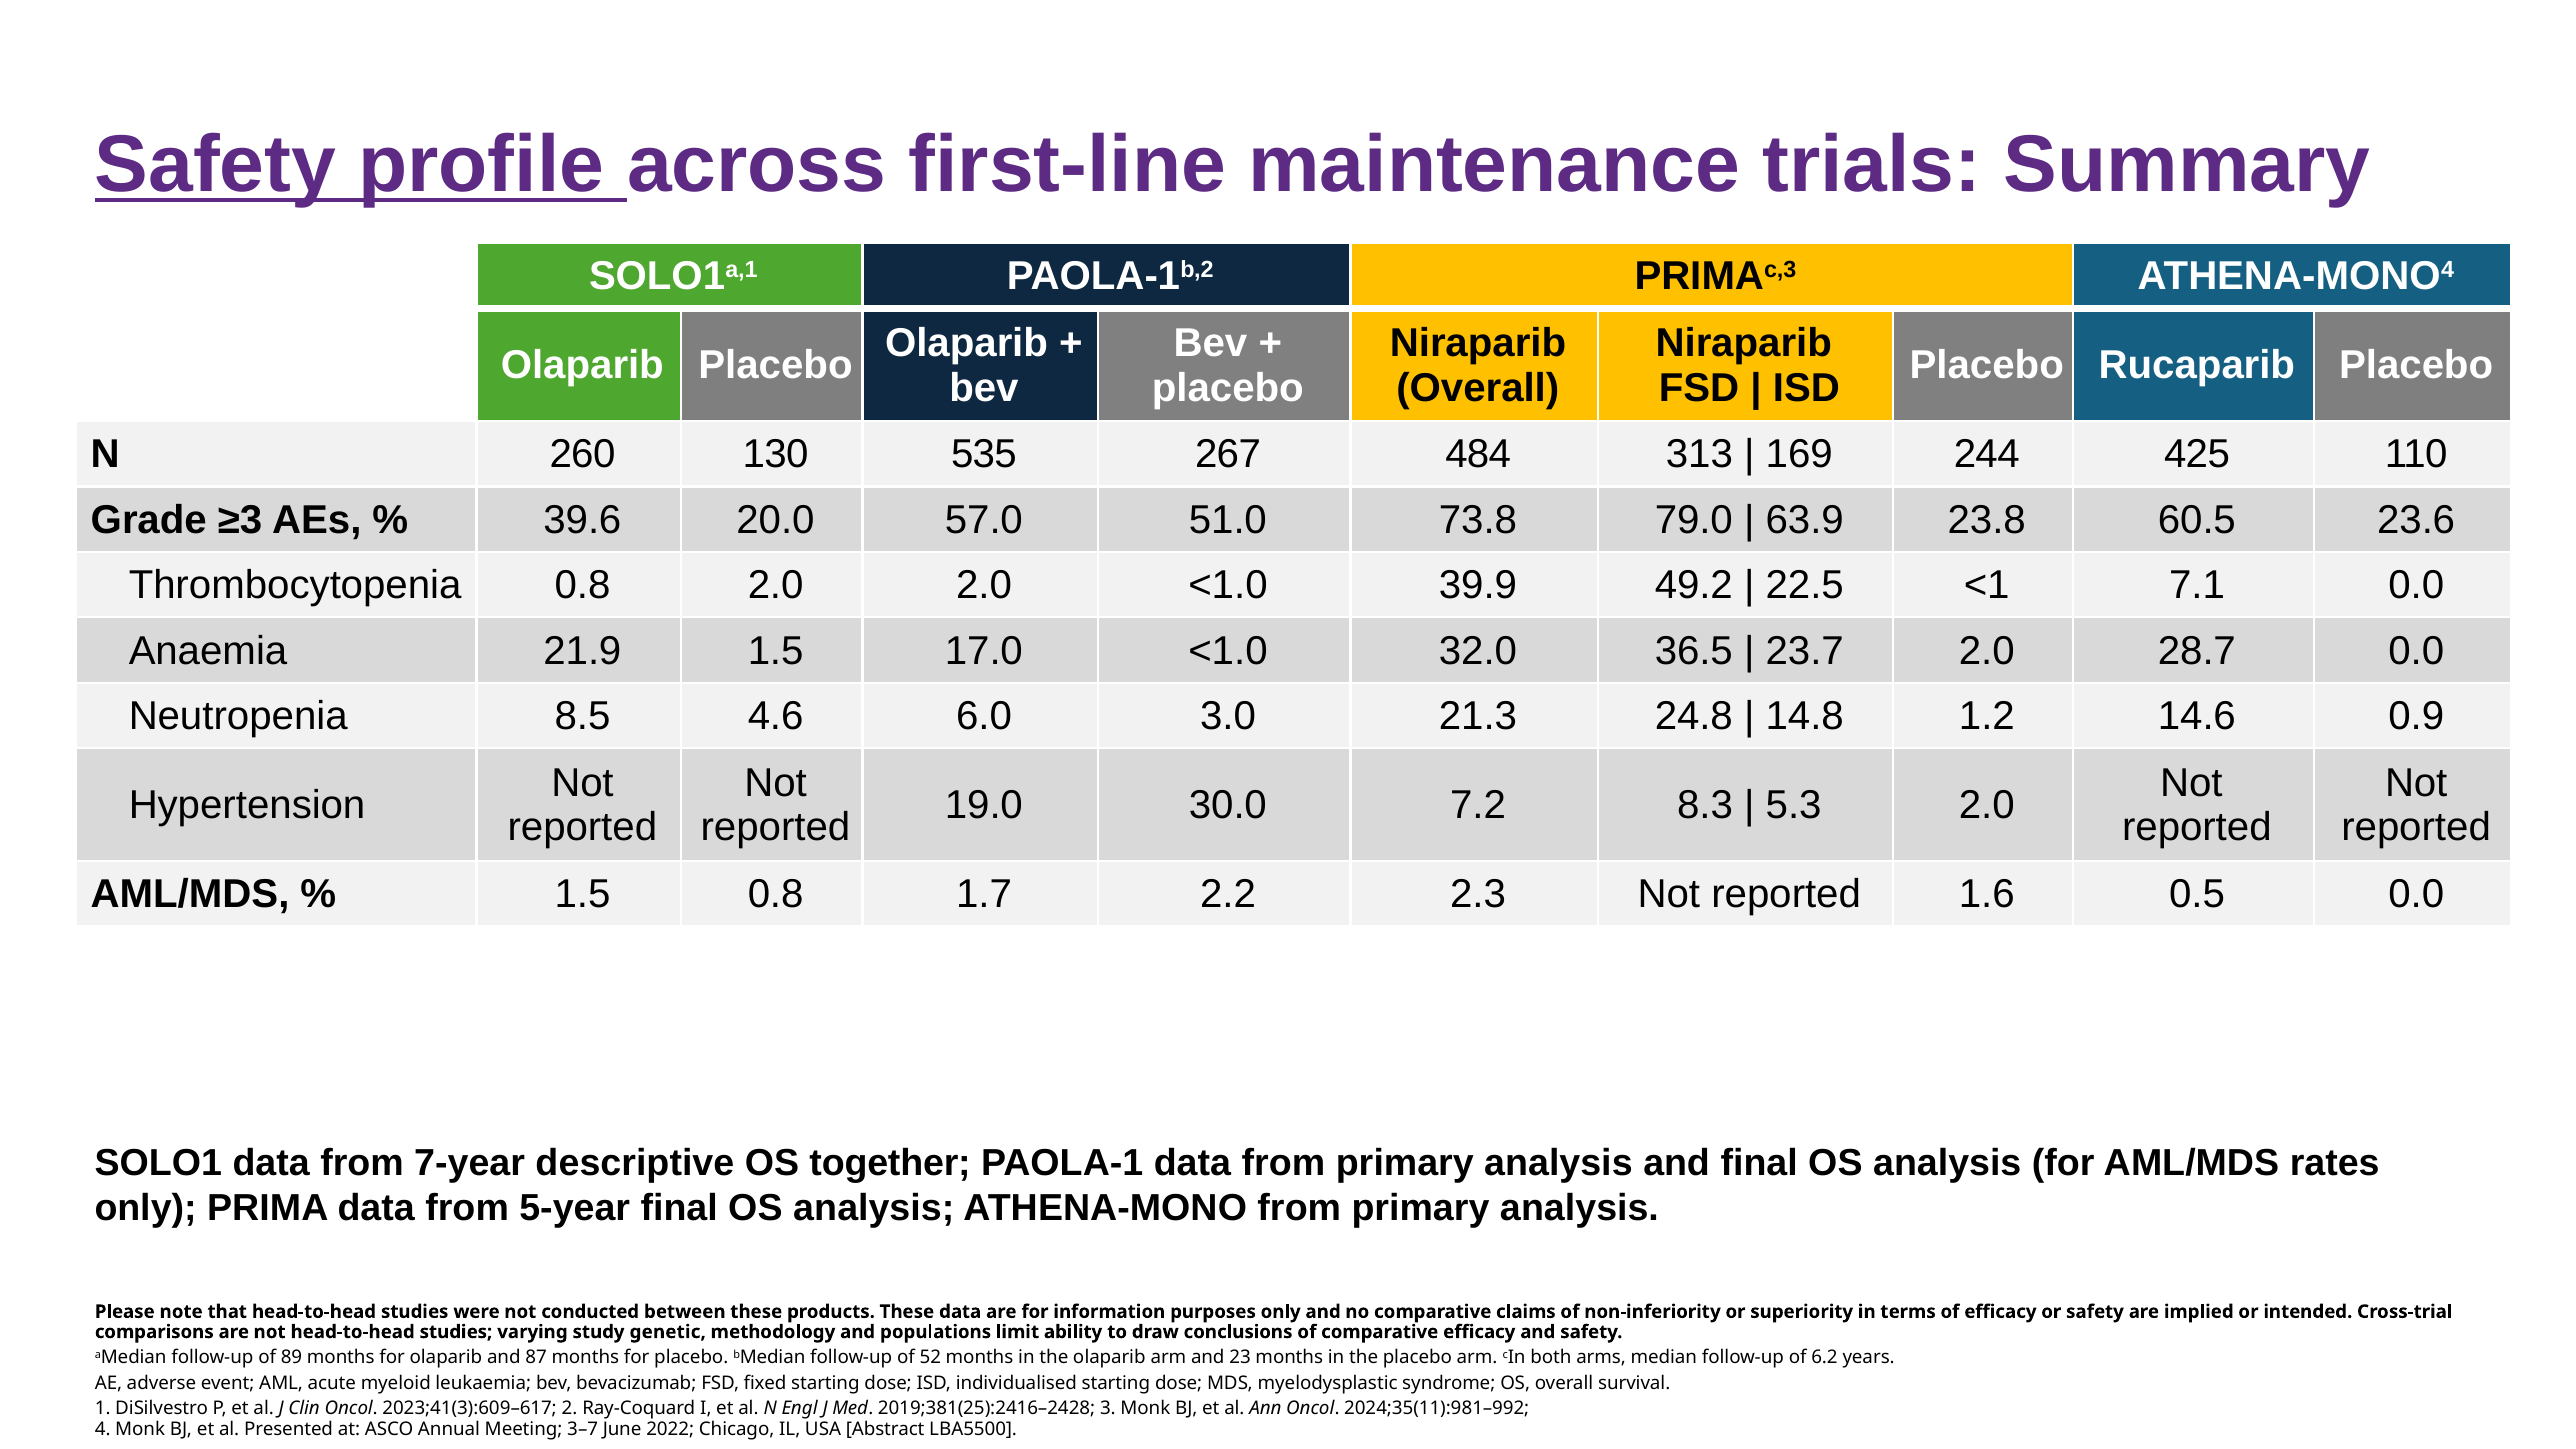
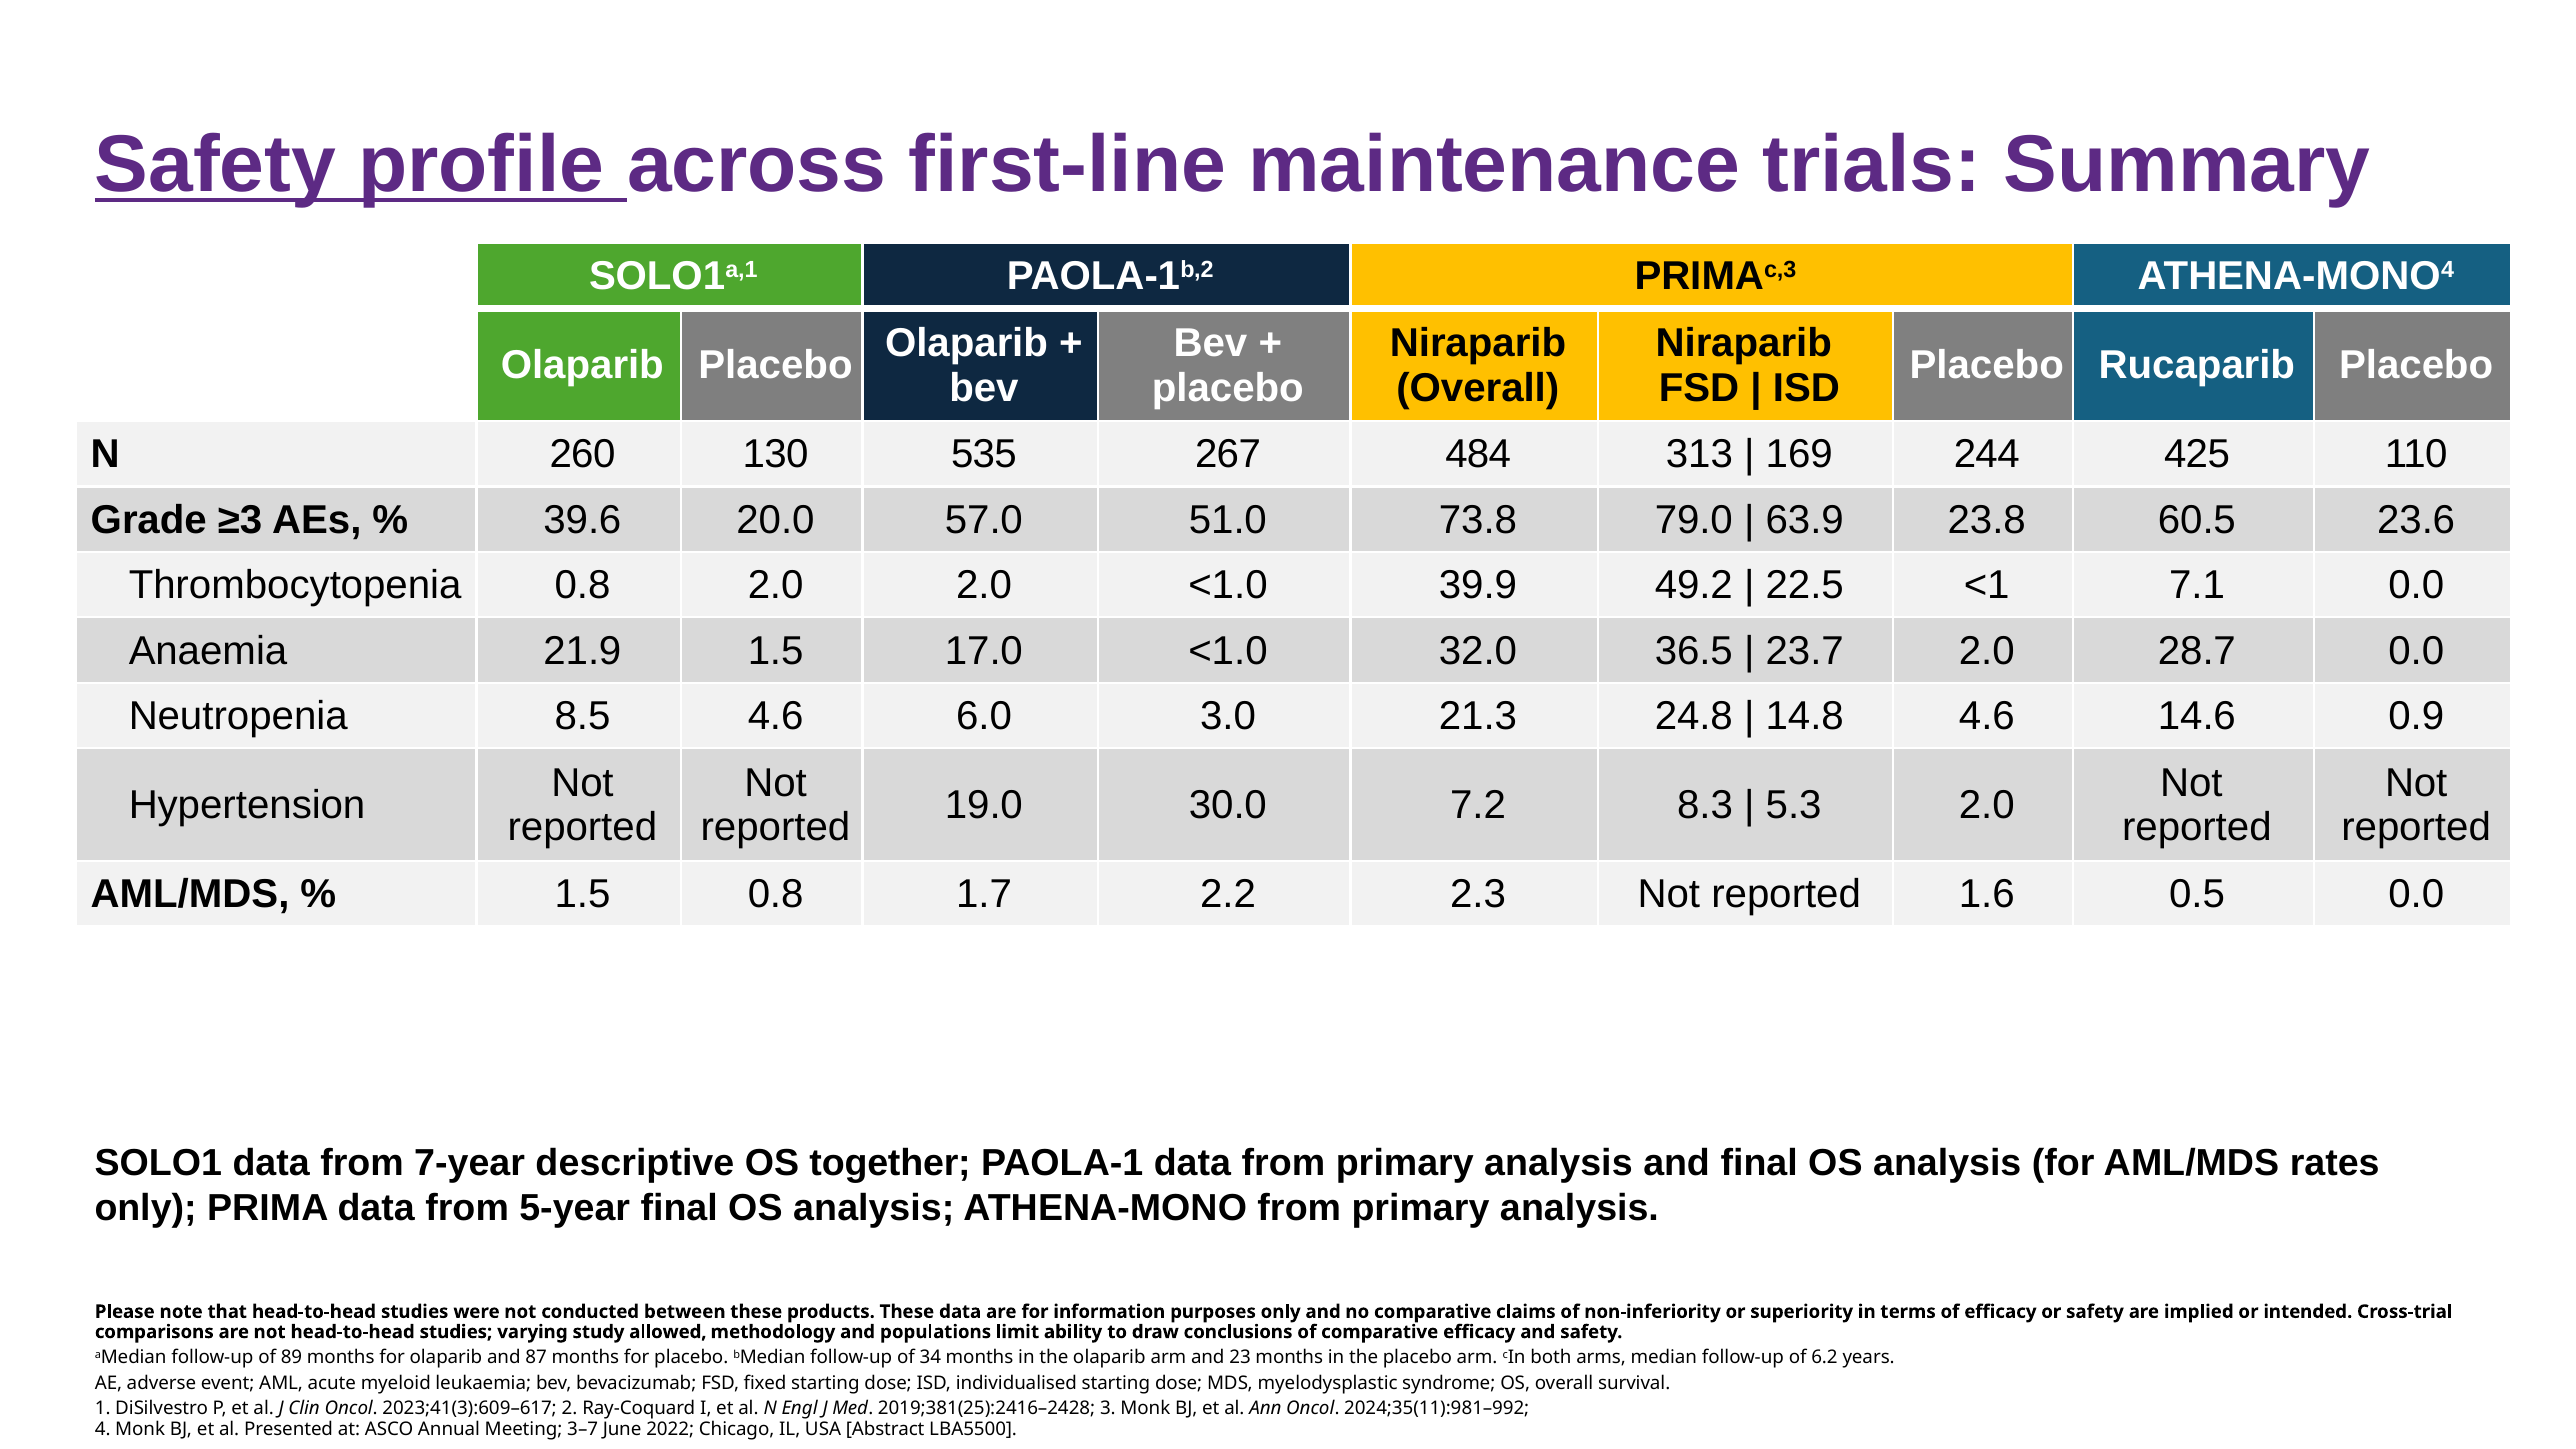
14.8 1.2: 1.2 -> 4.6 (1987, 716)
genetic: genetic -> allowed (668, 1332)
52: 52 -> 34 (930, 1358)
